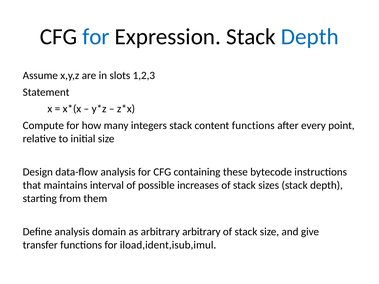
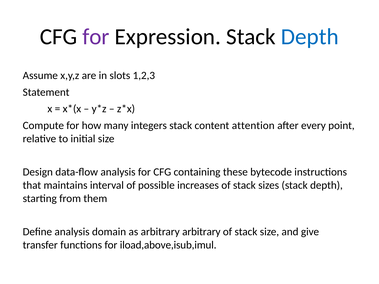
for colour: blue -> purple (96, 37)
content functions: functions -> attention (253, 126)
iload,ident,isub,imul: iload,ident,isub,imul -> iload,above,isub,imul (168, 245)
